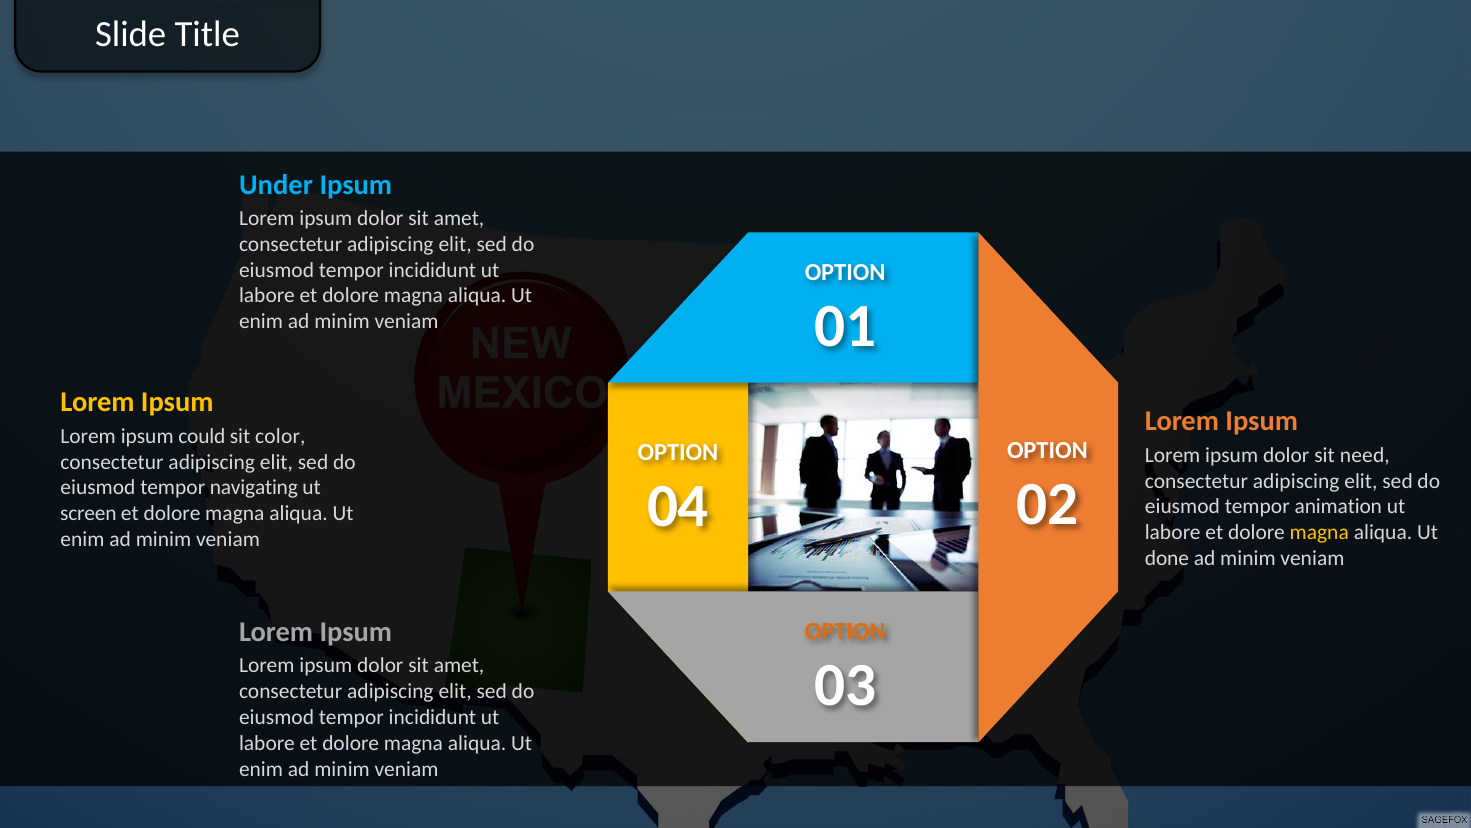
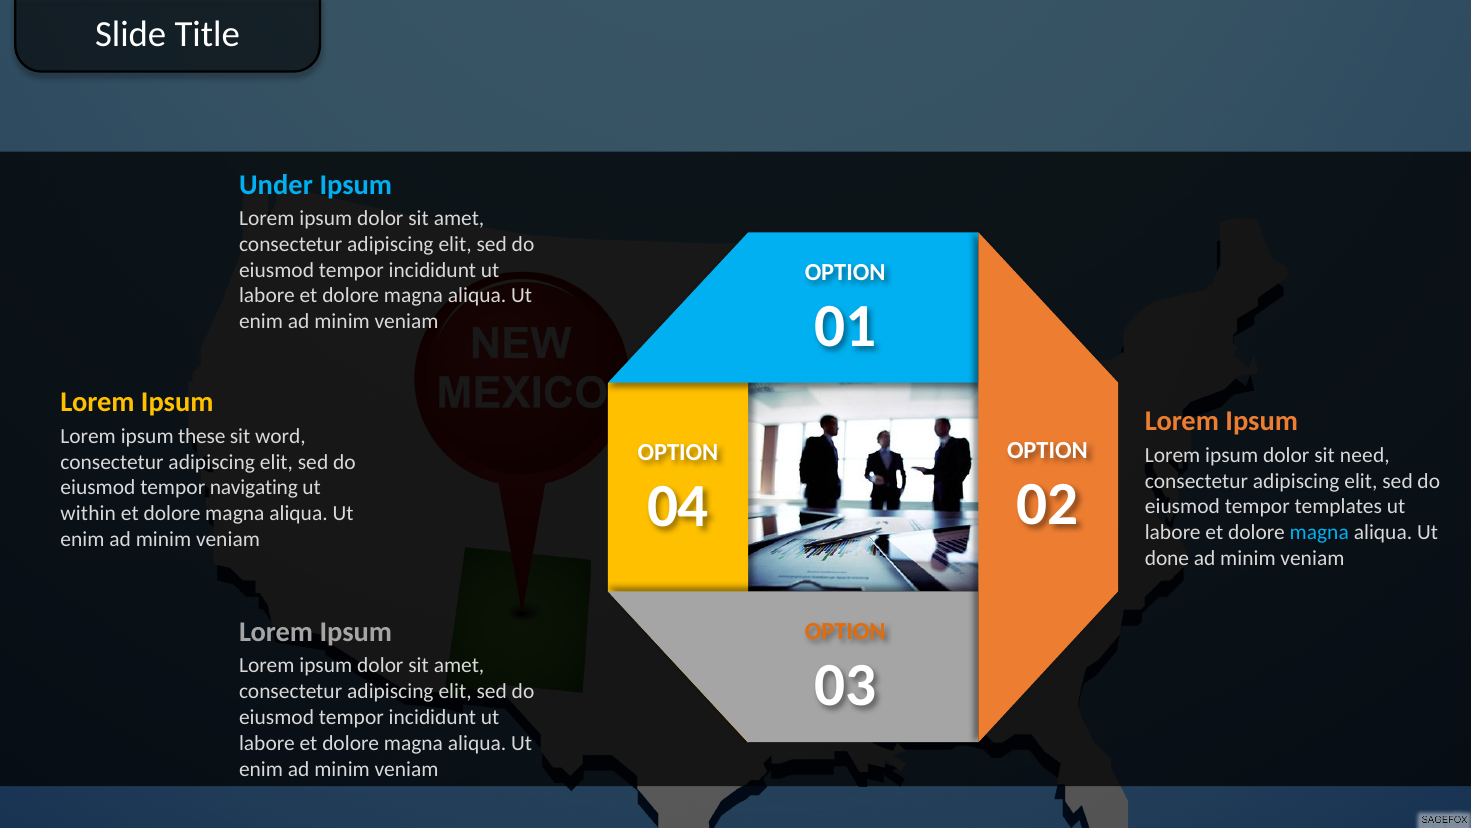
could: could -> these (202, 436)
color: color -> word (280, 436)
animation: animation -> templates (1338, 506)
screen: screen -> within (88, 513)
magna colour: yellow -> light blue (1319, 532)
